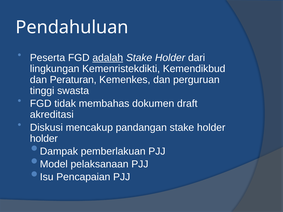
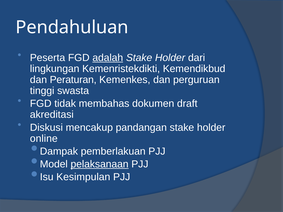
holder: holder -> online (44, 139)
pelaksanaan underline: none -> present (100, 164)
Pencapaian: Pencapaian -> Kesimpulan (83, 177)
